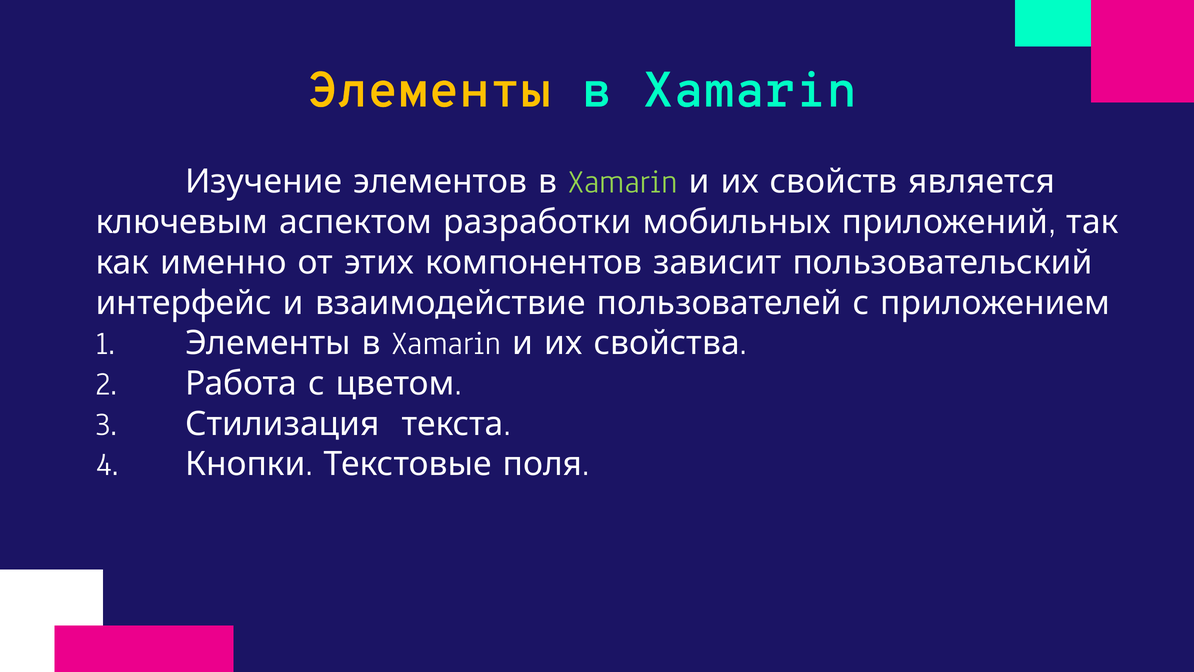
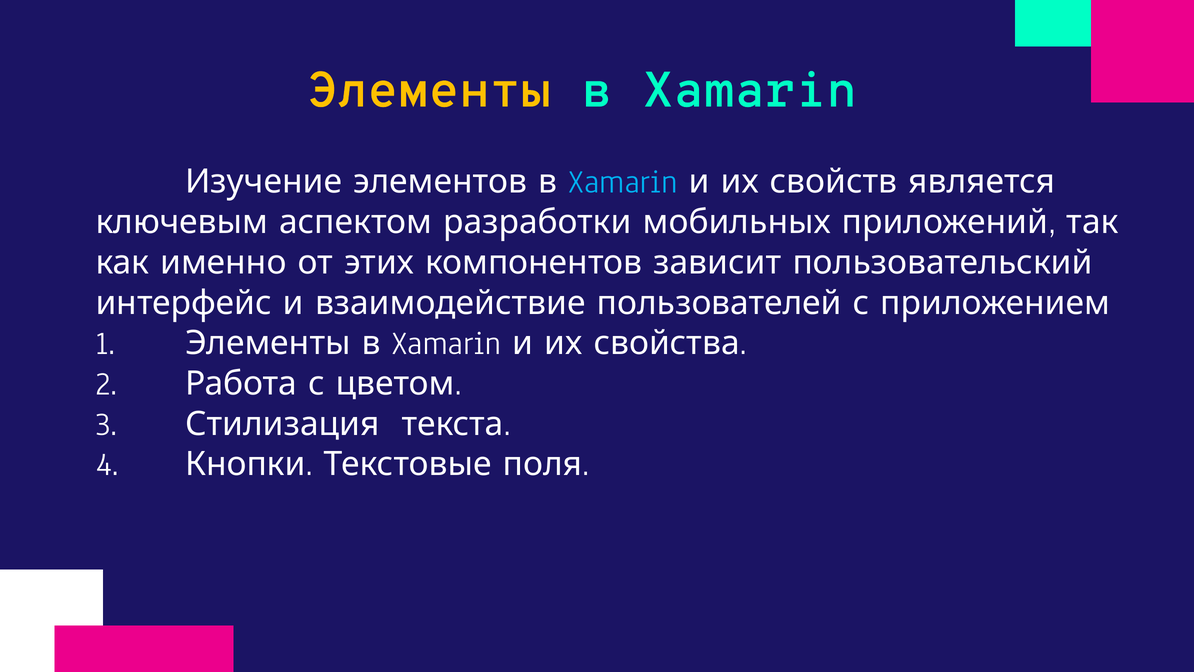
Xamarin colour: light green -> light blue (623, 182)
